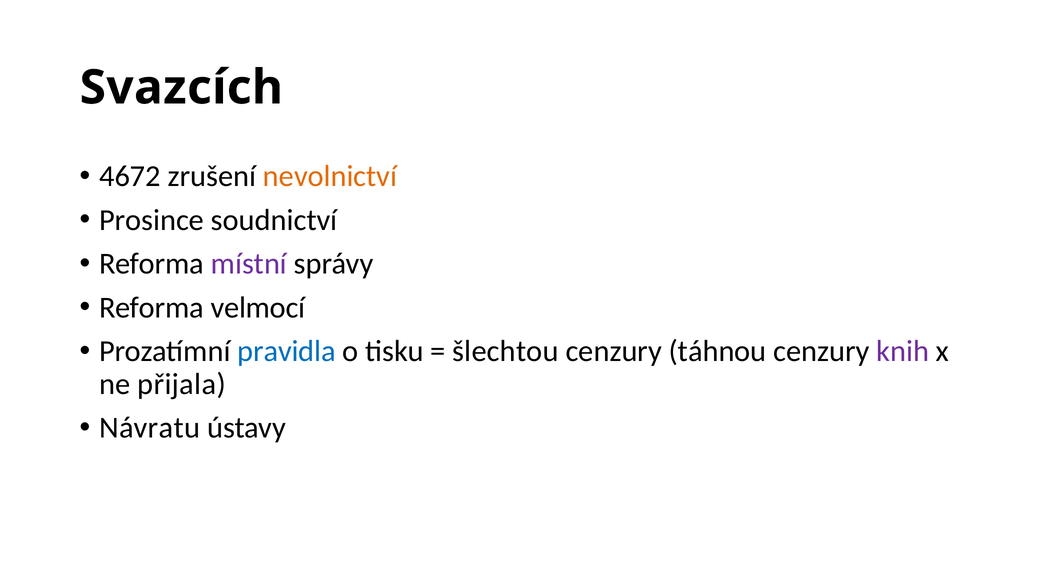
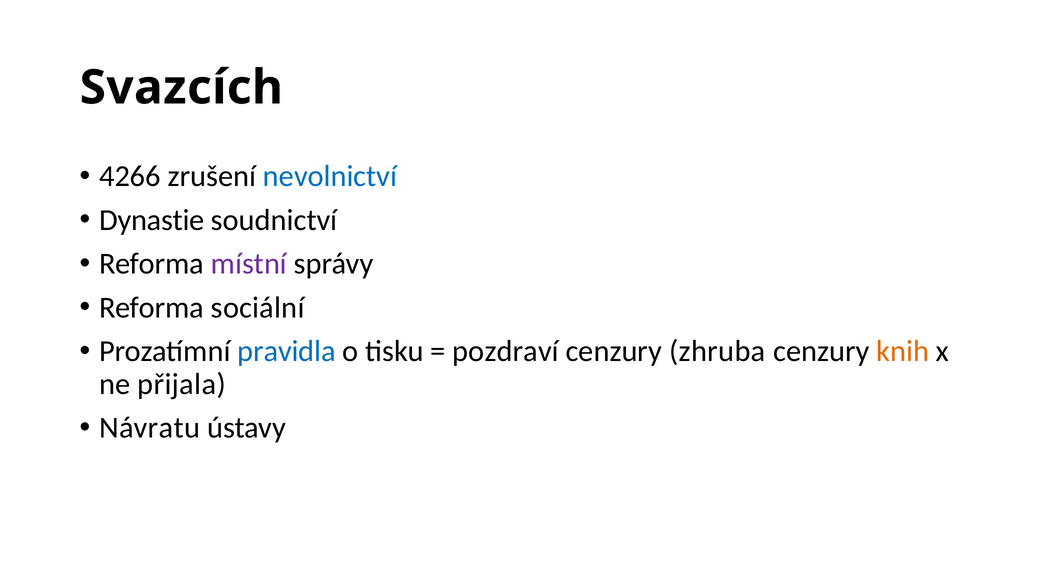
4672: 4672 -> 4266 (130, 176)
nevolnictví colour: orange -> blue (330, 176)
Prosince: Prosince -> Dynastie (152, 220)
velmocí: velmocí -> sociální (258, 308)
šlechtou: šlechtou -> pozdraví (506, 351)
táhnou: táhnou -> zhruba (717, 351)
knih colour: purple -> orange (903, 351)
